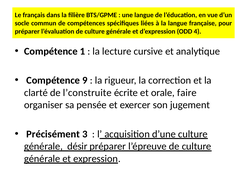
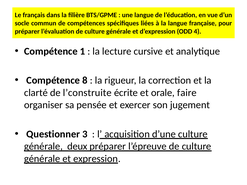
9: 9 -> 8 (85, 80)
Précisément: Précisément -> Questionner (53, 134)
désir: désir -> deux (77, 147)
